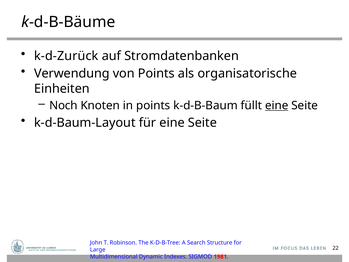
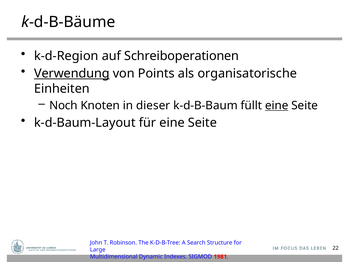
k-d-Zurück: k-d-Zurück -> k-d-Region (66, 56)
Stromdatenbanken: Stromdatenbanken -> Schreiboperationen (182, 56)
Verwendung underline: none -> present (72, 74)
in points: points -> dieser (153, 105)
